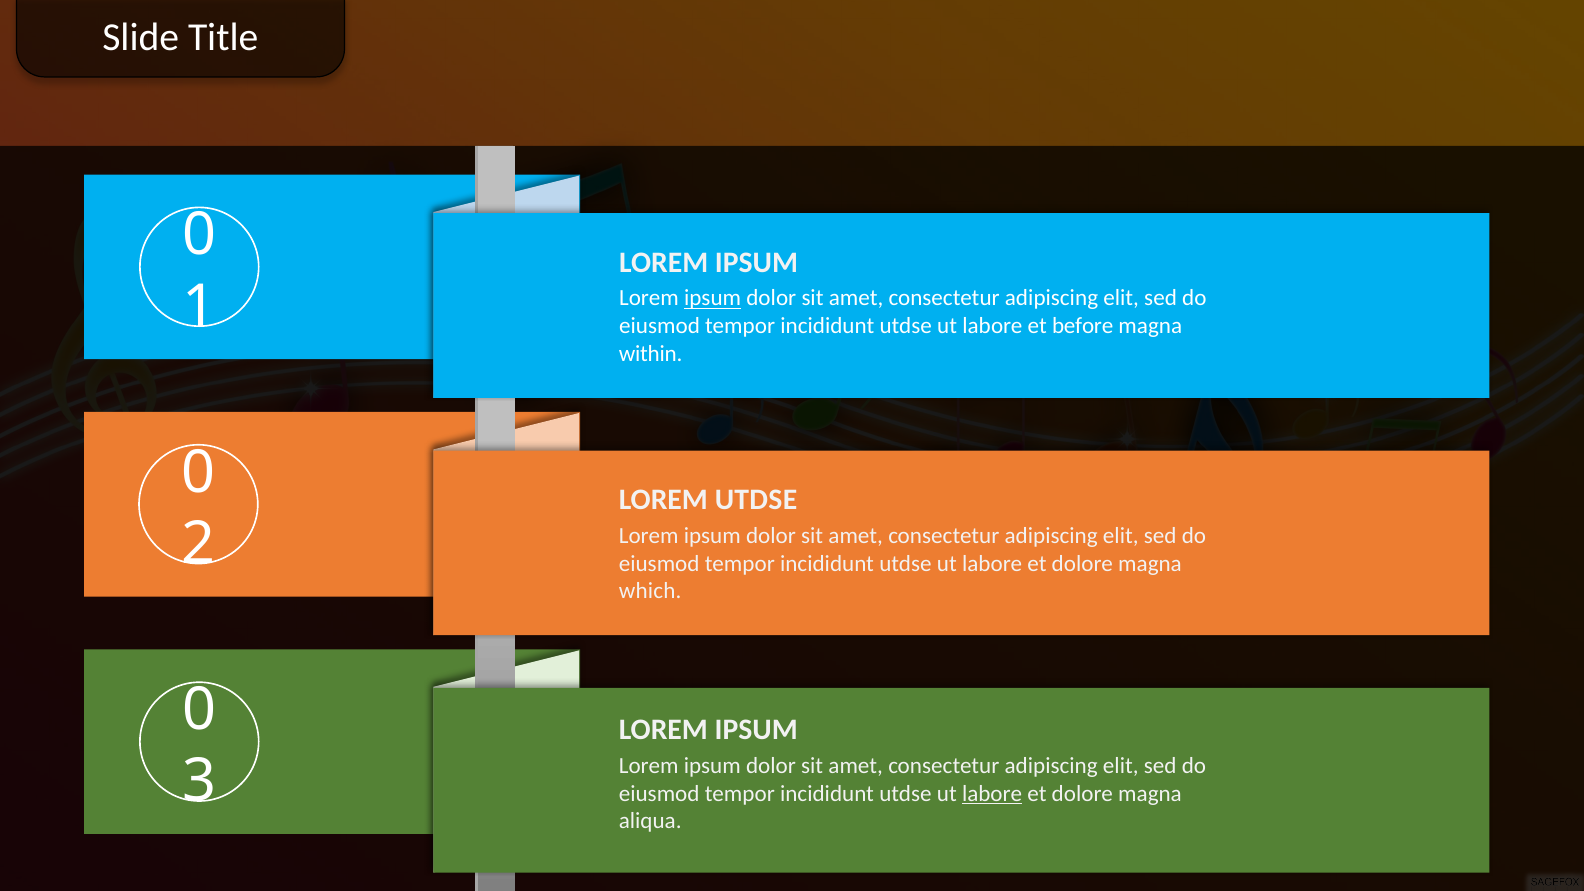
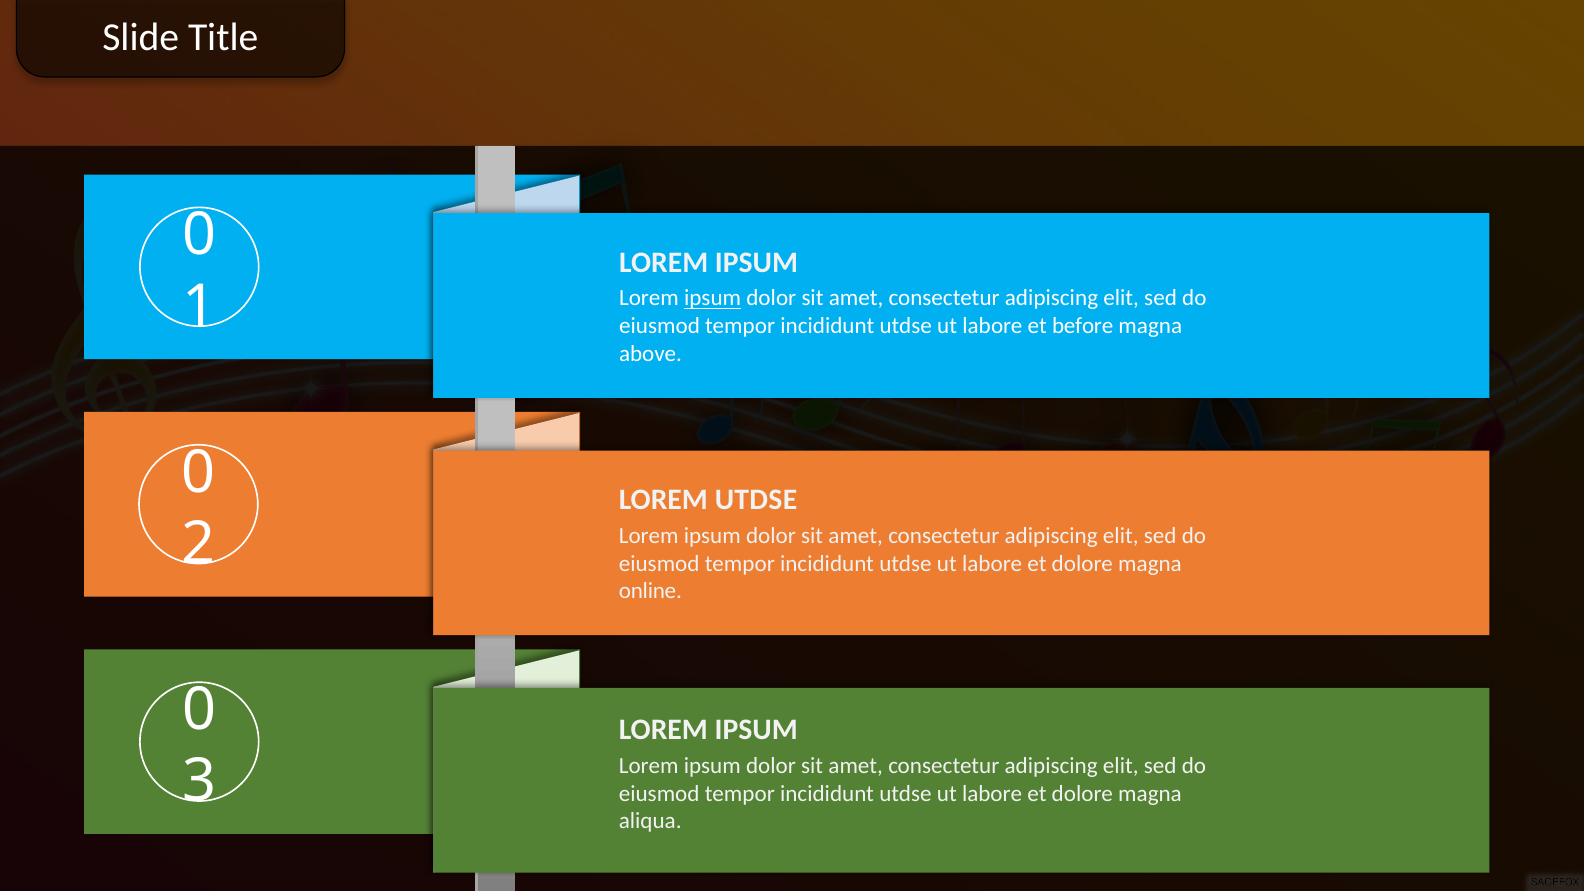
within: within -> above (651, 354)
which: which -> online (650, 591)
labore underline: present -> none (992, 793)
